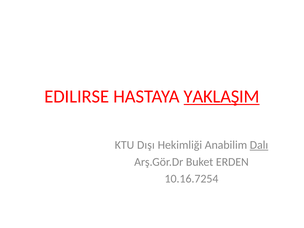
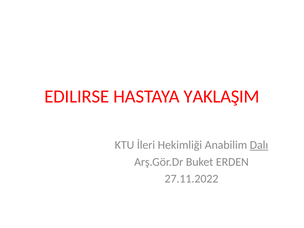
YAKLAŞIM underline: present -> none (222, 97)
Dışı: Dışı -> İleri (146, 145)
10.16.7254: 10.16.7254 -> 27.11.2022 (191, 179)
